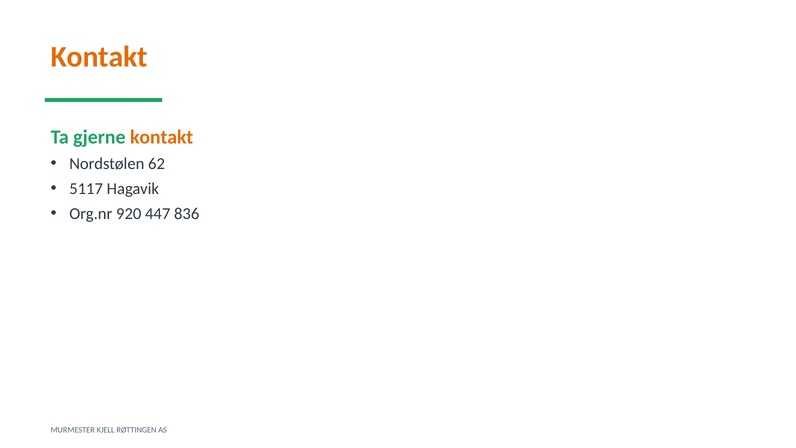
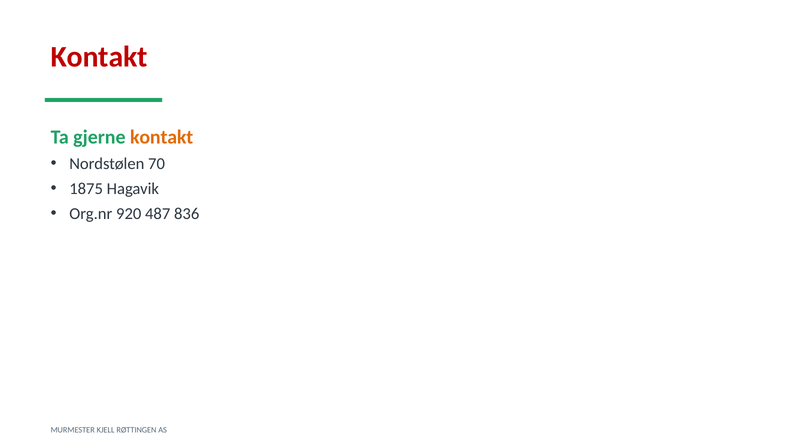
Kontakt colour: orange -> red (99, 57)
62: 62 -> 70 (156, 164)
5117: 5117 -> 1875 (86, 189)
447: 447 -> 487 (158, 213)
